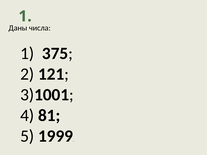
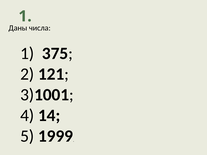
81: 81 -> 14 (49, 116)
